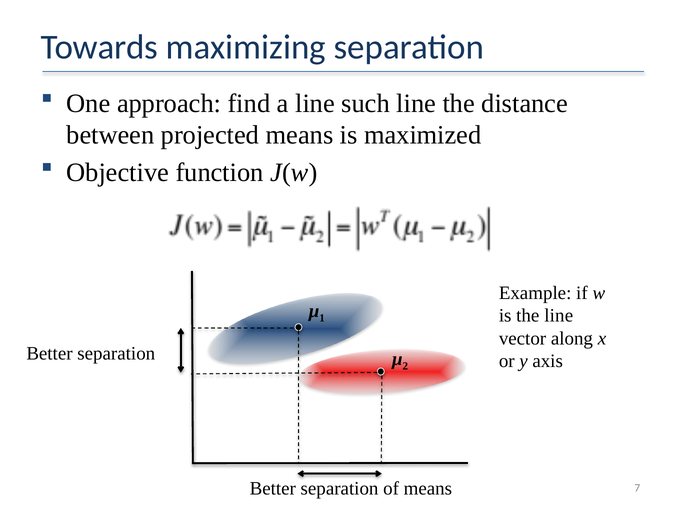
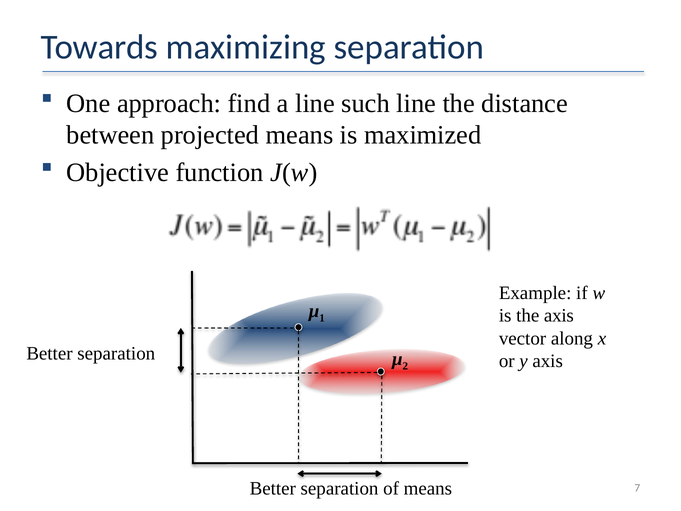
the line: line -> axis (559, 315)
